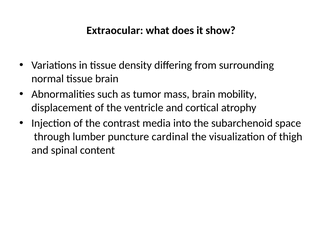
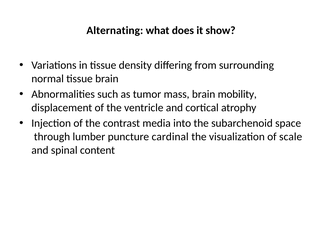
Extraocular: Extraocular -> Alternating (115, 31)
thigh: thigh -> scale (291, 137)
